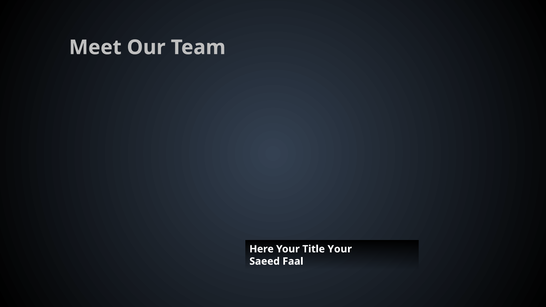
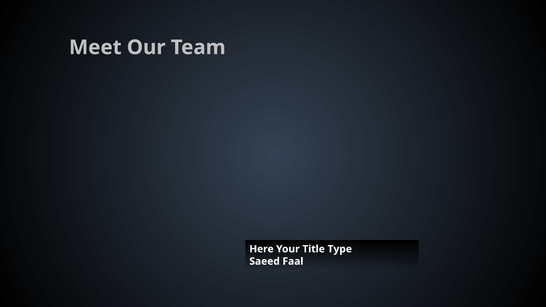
Title Your: Your -> Type (340, 249)
